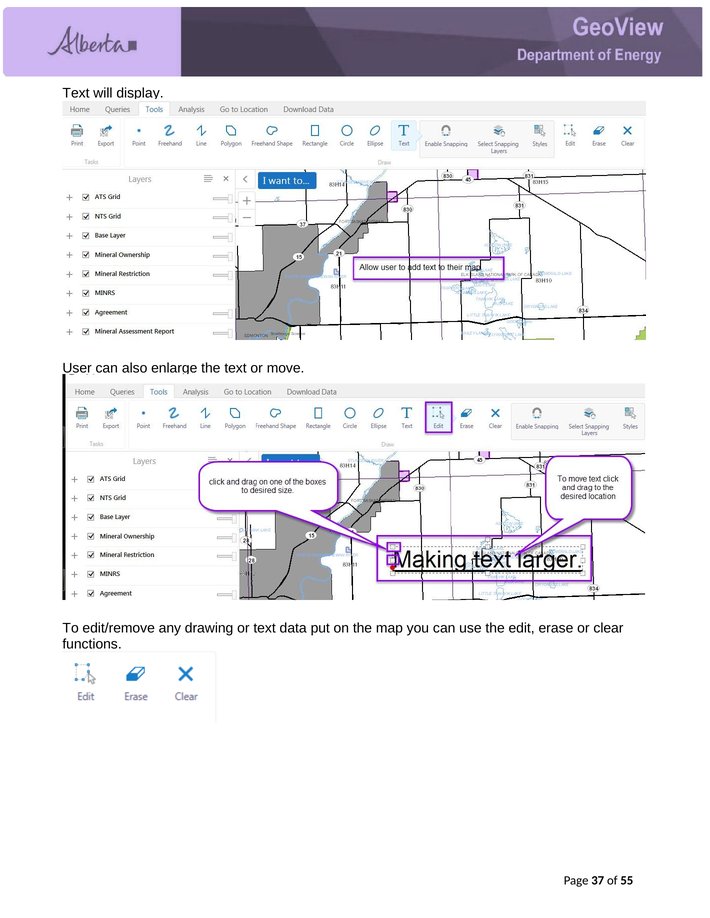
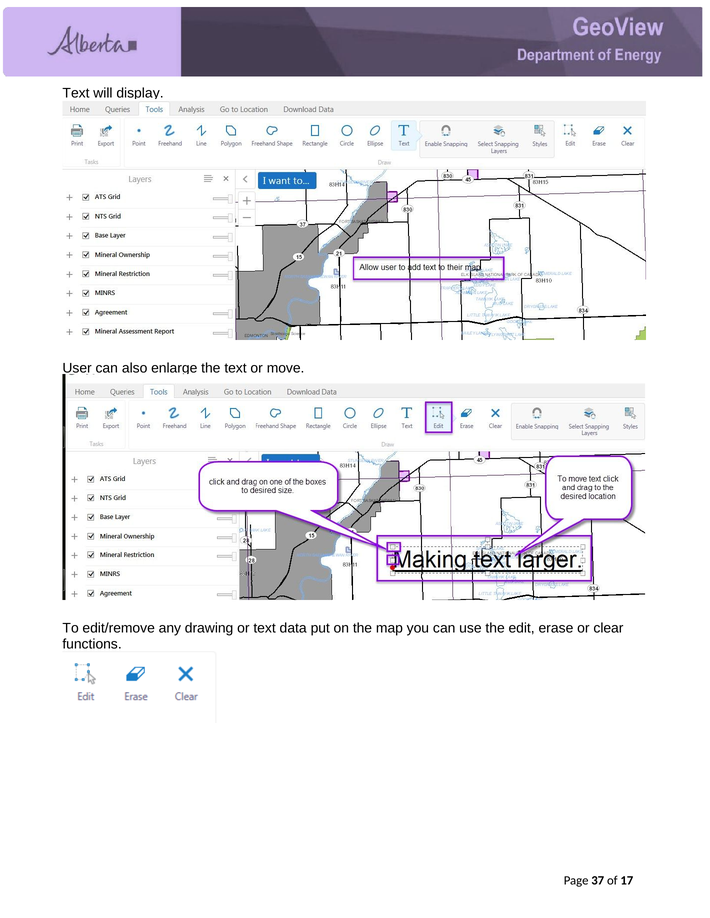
55: 55 -> 17 (627, 881)
